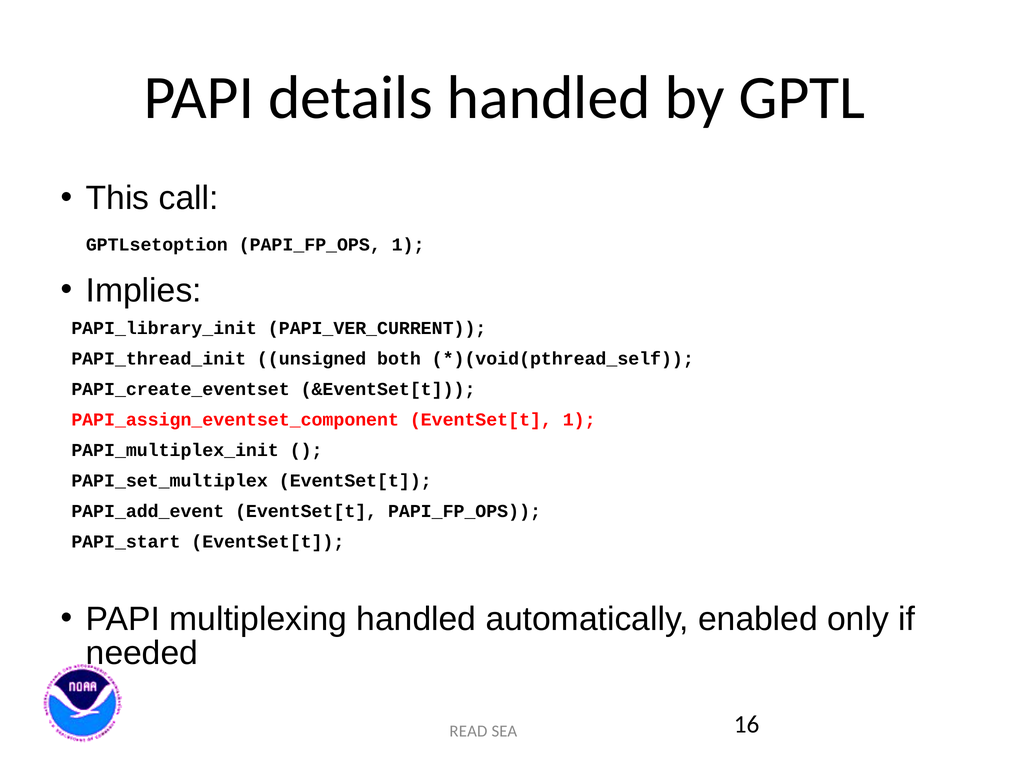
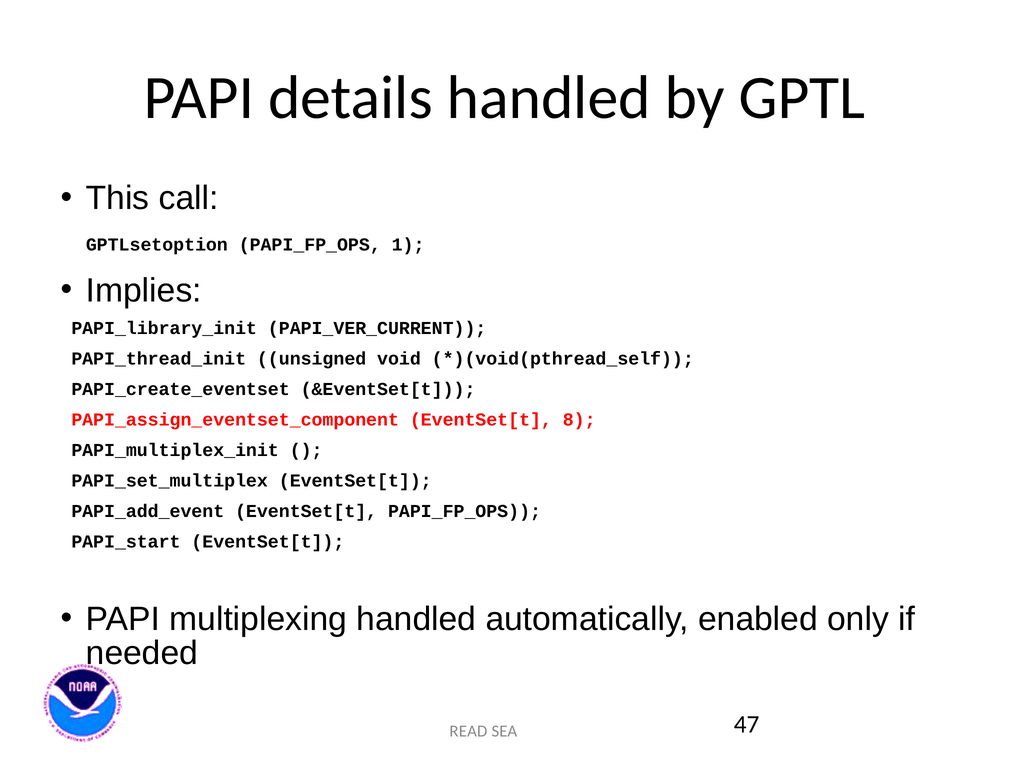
both: both -> void (399, 359)
EventSet[t 1: 1 -> 8 (579, 420)
16: 16 -> 47 (747, 724)
